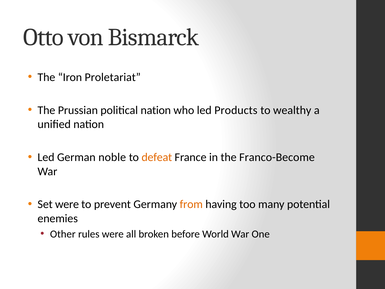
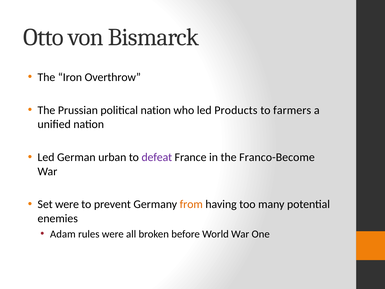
Proletariat: Proletariat -> Overthrow (113, 77)
wealthy: wealthy -> farmers (292, 110)
noble: noble -> urban (112, 157)
defeat colour: orange -> purple (157, 157)
Other: Other -> Adam (63, 234)
